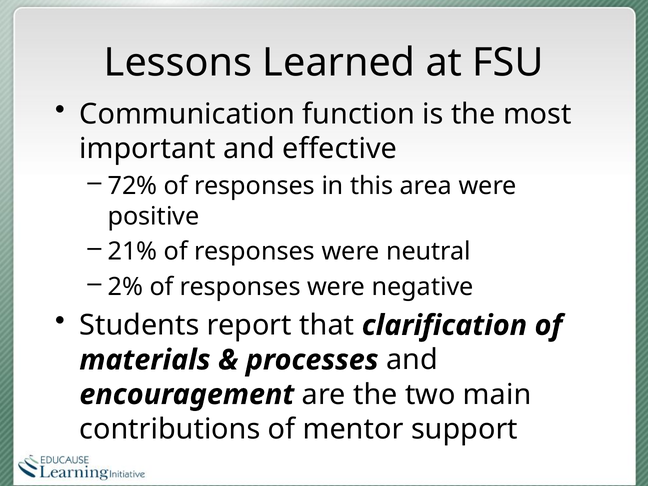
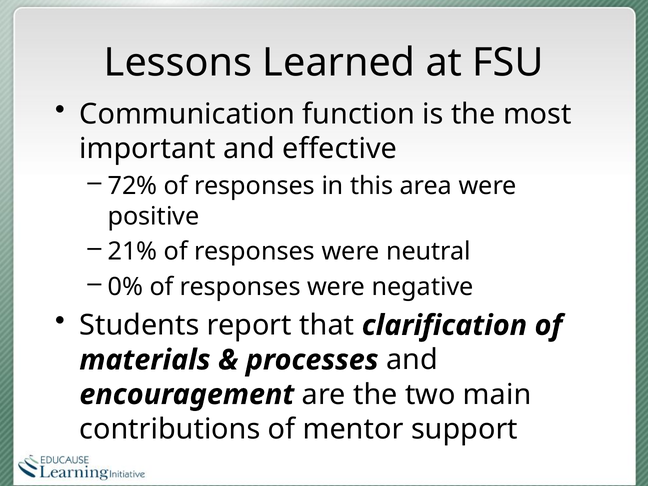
2%: 2% -> 0% (125, 287)
